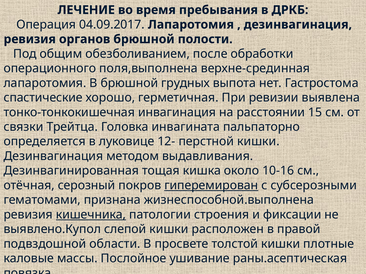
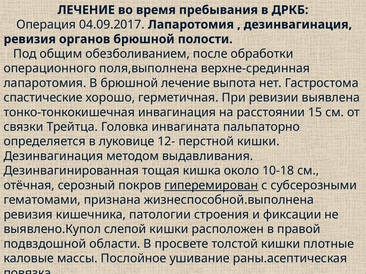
брюшной грудных: грудных -> лечение (186, 83)
10-16: 10-16 -> 10-18 (278, 171)
кишечника underline: present -> none (91, 215)
